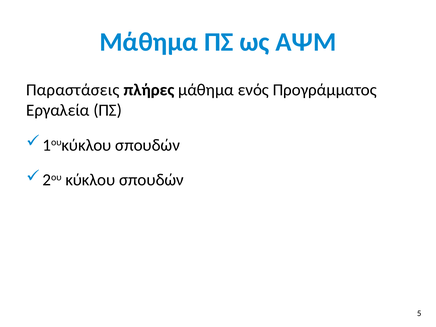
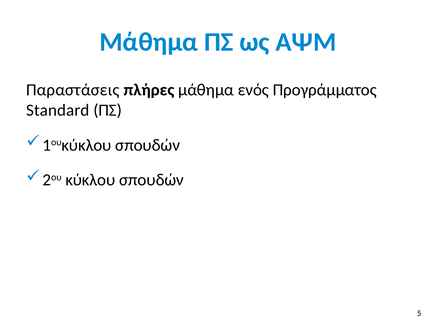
Εργαλεία: Εργαλεία -> Standard (58, 110)
